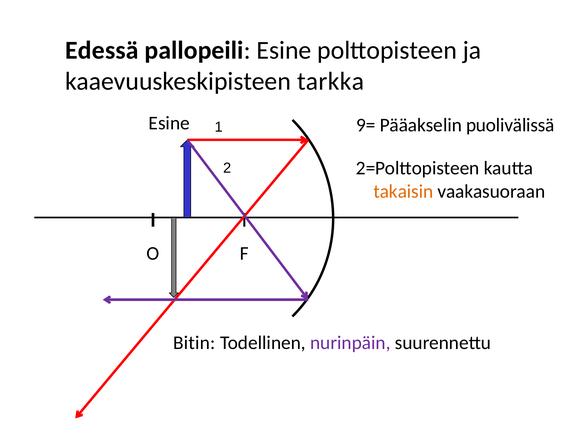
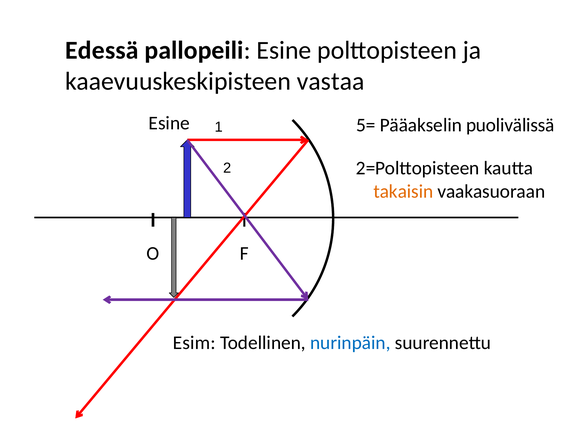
tarkka: tarkka -> vastaa (331, 81)
9=: 9= -> 5= (366, 125)
Bitin: Bitin -> Esim (194, 343)
nurinpäin colour: purple -> blue (350, 343)
